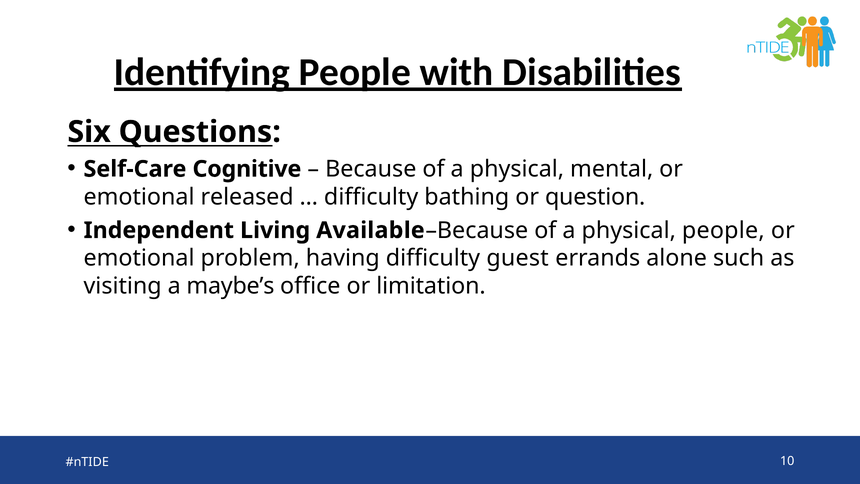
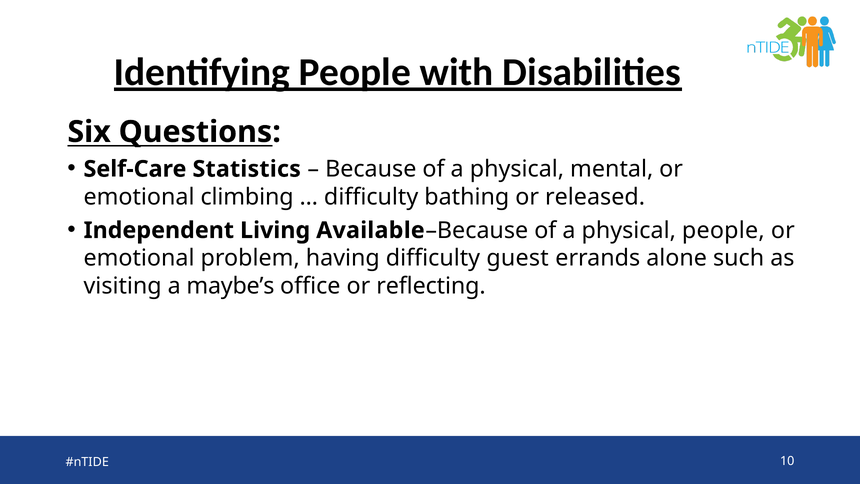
Cognitive: Cognitive -> Statistics (247, 169)
released: released -> climbing (247, 197)
question: question -> released (595, 197)
limitation: limitation -> reflecting (431, 286)
